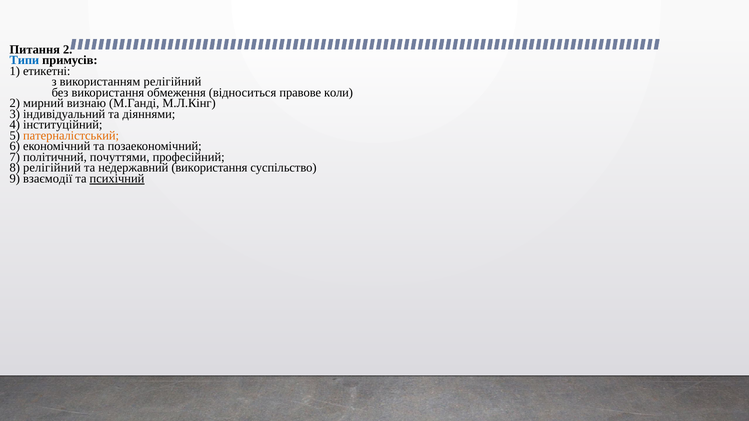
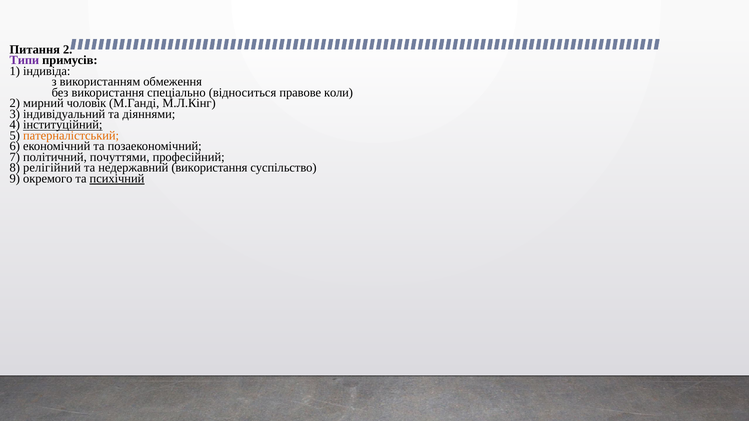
Типи colour: blue -> purple (24, 60)
етикетні: етикетні -> індивіда (47, 71)
використанням релігійний: релігійний -> обмеження (173, 82)
обмеження: обмеження -> спеціально (176, 93)
визнаю: визнаю -> чоловік (86, 103)
інституційний underline: none -> present (63, 125)
взаємодії: взаємодії -> окремого (48, 179)
